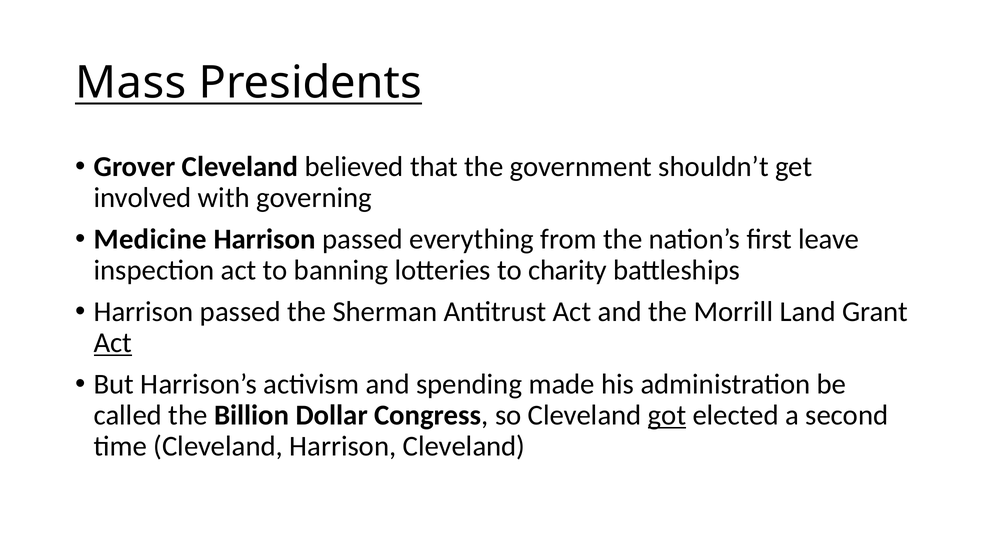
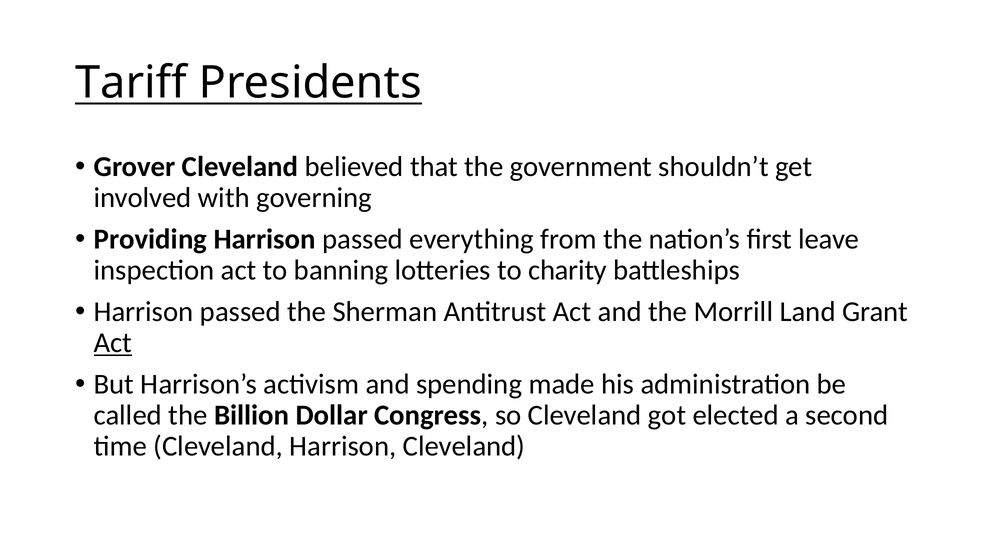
Mass: Mass -> Tariff (131, 83)
Medicine: Medicine -> Providing (150, 239)
got underline: present -> none (667, 415)
